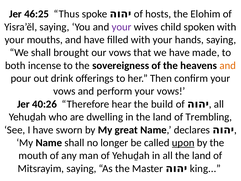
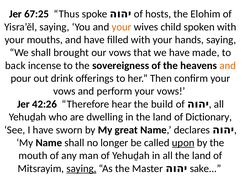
46:25: 46:25 -> 67:25 (37, 14)
your colour: purple -> orange (122, 27)
both: both -> back (15, 65)
40:26: 40:26 -> 42:26 (45, 104)
Trembling: Trembling -> Dictionary (209, 117)
saying underline: none -> present (81, 168)
king: king -> sake (205, 168)
